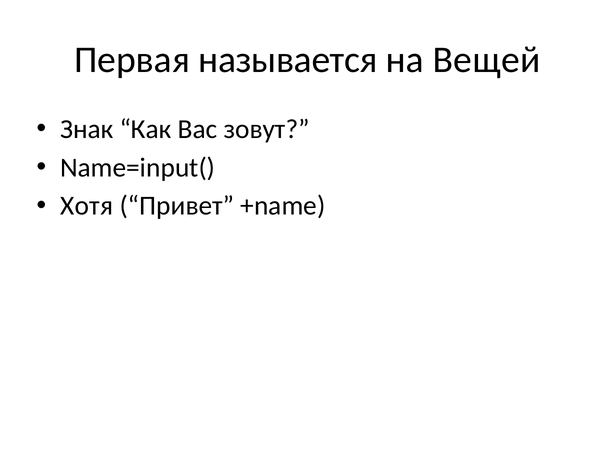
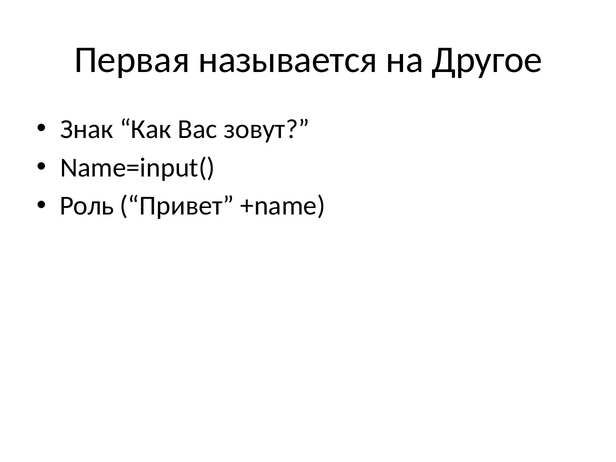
Вещей: Вещей -> Другое (487, 60)
Хотя: Хотя -> Роль (87, 206)
